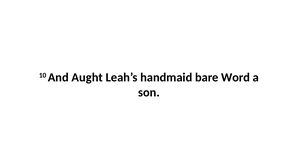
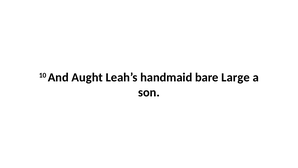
Word: Word -> Large (235, 77)
